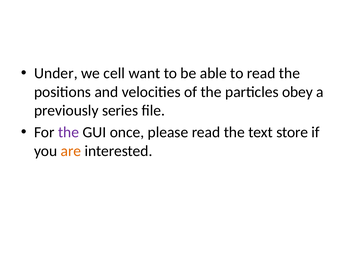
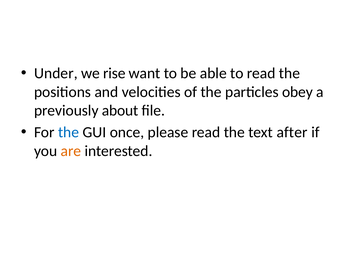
cell: cell -> rise (114, 73)
series: series -> about (120, 110)
the colour: purple -> blue (69, 132)
store: store -> after (292, 132)
